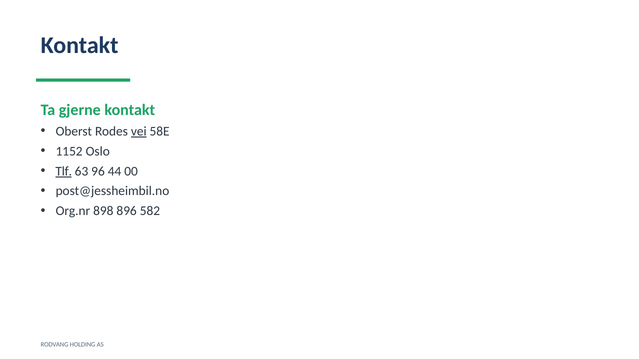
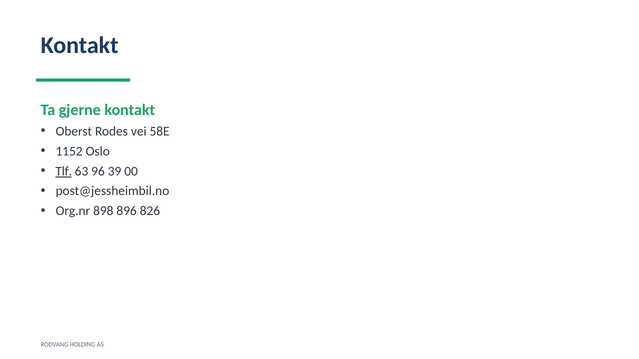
vei underline: present -> none (139, 131)
44: 44 -> 39 (115, 171)
582: 582 -> 826 (150, 211)
